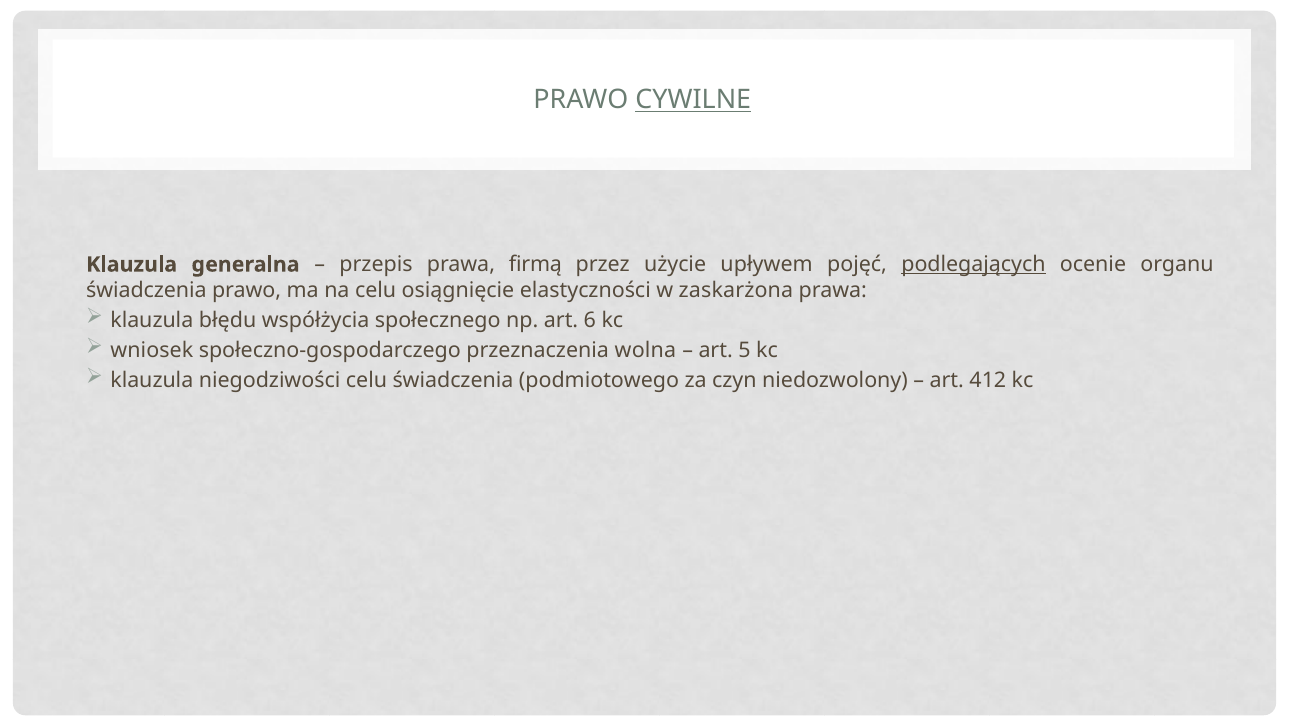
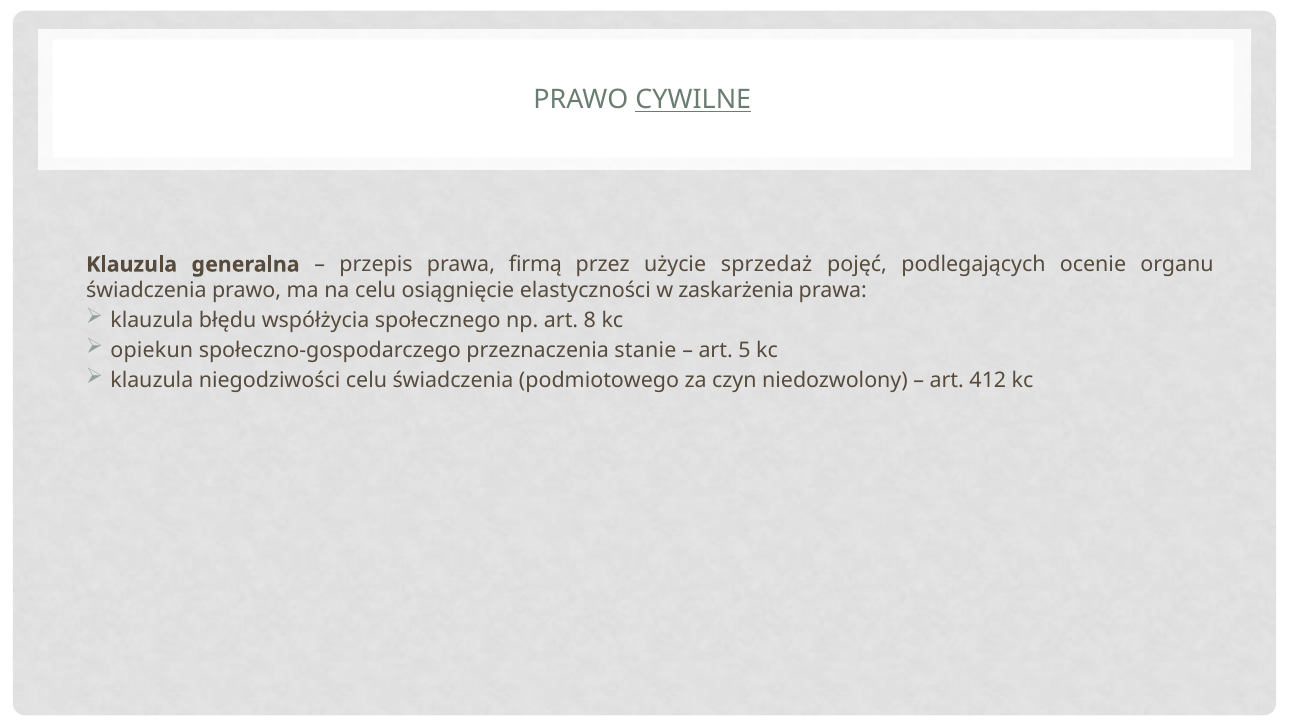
upływem: upływem -> sprzedaż (767, 265)
podlegających underline: present -> none (973, 265)
zaskarżona: zaskarżona -> zaskarżenia (736, 290)
6: 6 -> 8 (590, 320)
wniosek: wniosek -> opiekun (152, 350)
wolna: wolna -> stanie (645, 350)
